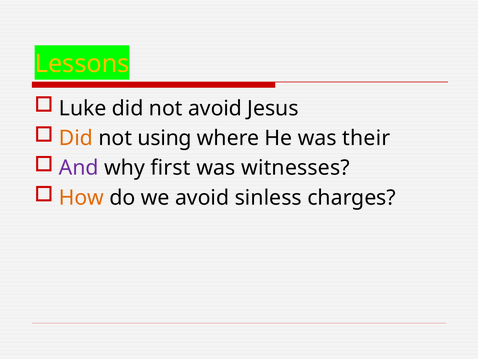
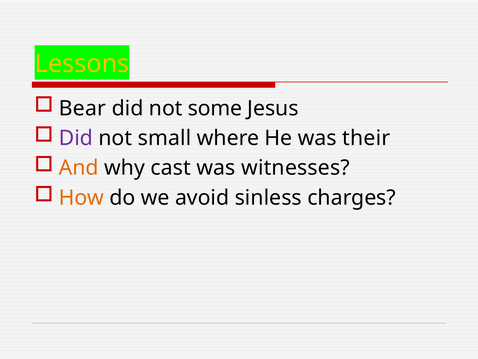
Luke: Luke -> Bear (83, 108)
not avoid: avoid -> some (215, 108)
Did colour: orange -> purple (76, 138)
using: using -> small (164, 138)
And colour: purple -> orange (79, 168)
first: first -> cast (171, 168)
